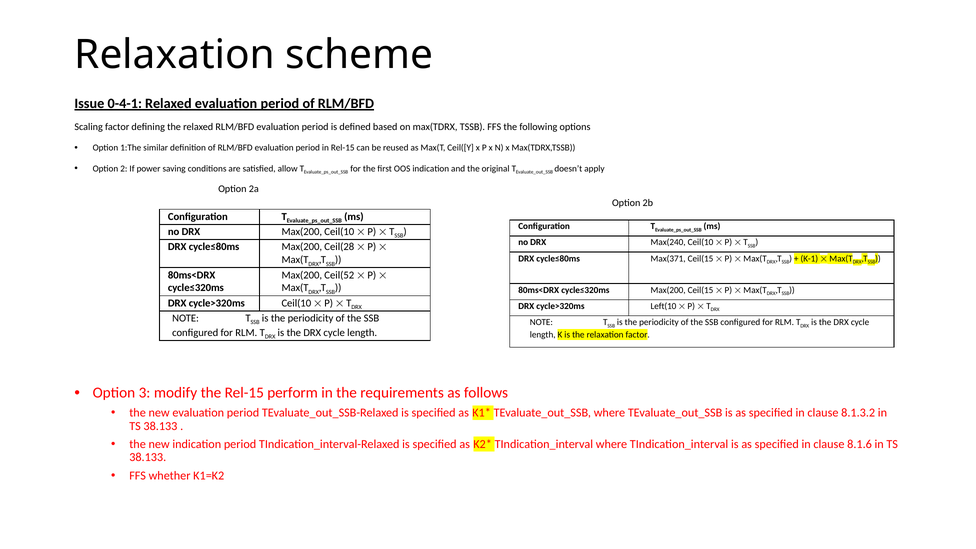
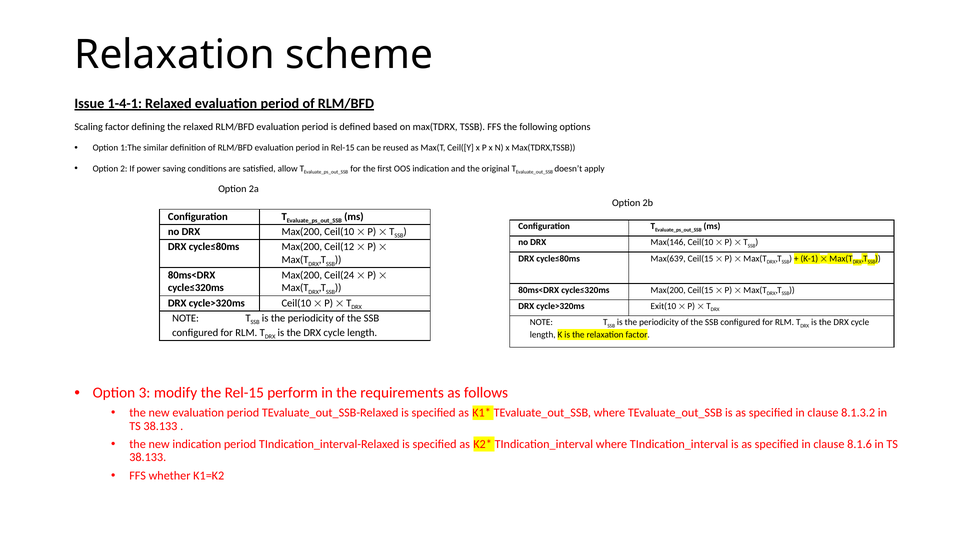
0-4-1: 0-4-1 -> 1-4-1 (125, 104)
Max(240: Max(240 -> Max(146 (668, 242)
Ceil(28: Ceil(28 -> Ceil(12 (339, 247)
Max(371: Max(371 -> Max(639 (668, 259)
Ceil(52: Ceil(52 -> Ceil(24 (339, 275)
Left(10: Left(10 -> Exit(10 (663, 306)
